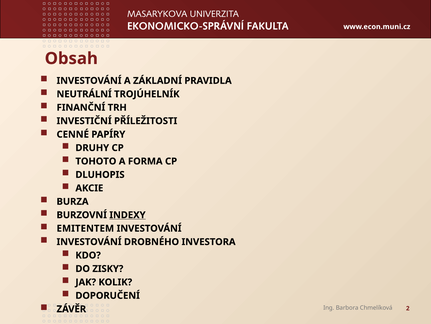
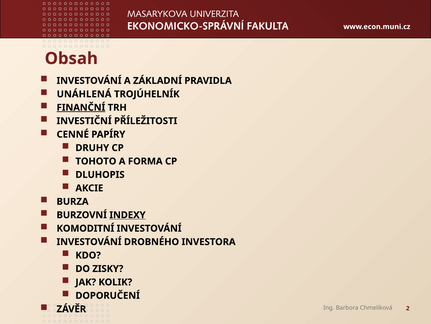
NEUTRÁLNÍ: NEUTRÁLNÍ -> UNÁHLENÁ (84, 94)
FINANČNÍ underline: none -> present (81, 107)
EMITENTEM: EMITENTEM -> KOMODITNÍ (85, 228)
